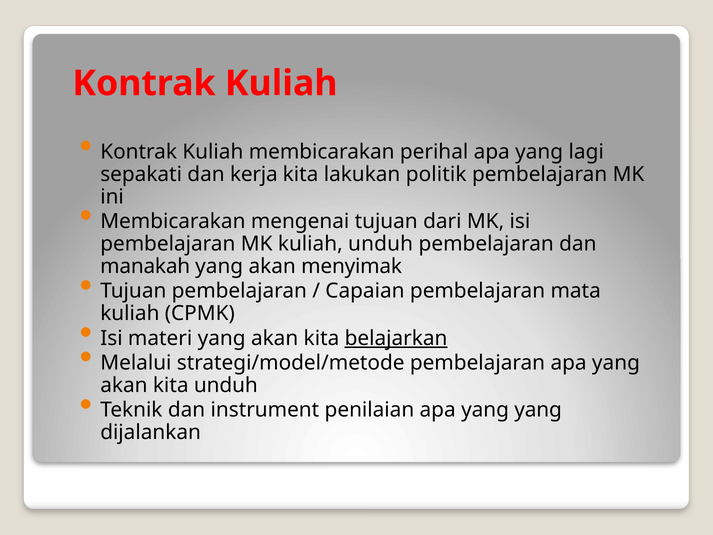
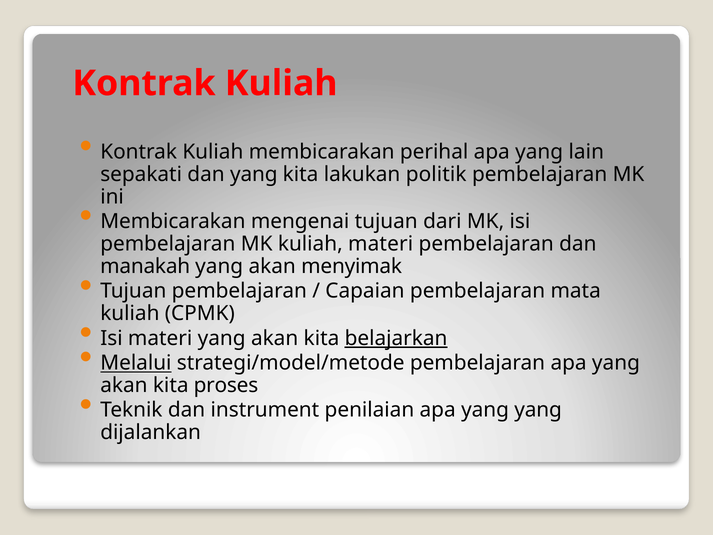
lagi: lagi -> lain (586, 152)
dan kerja: kerja -> yang (254, 174)
kuliah unduh: unduh -> materi (381, 244)
Melalui underline: none -> present (136, 363)
kita unduh: unduh -> proses (226, 385)
